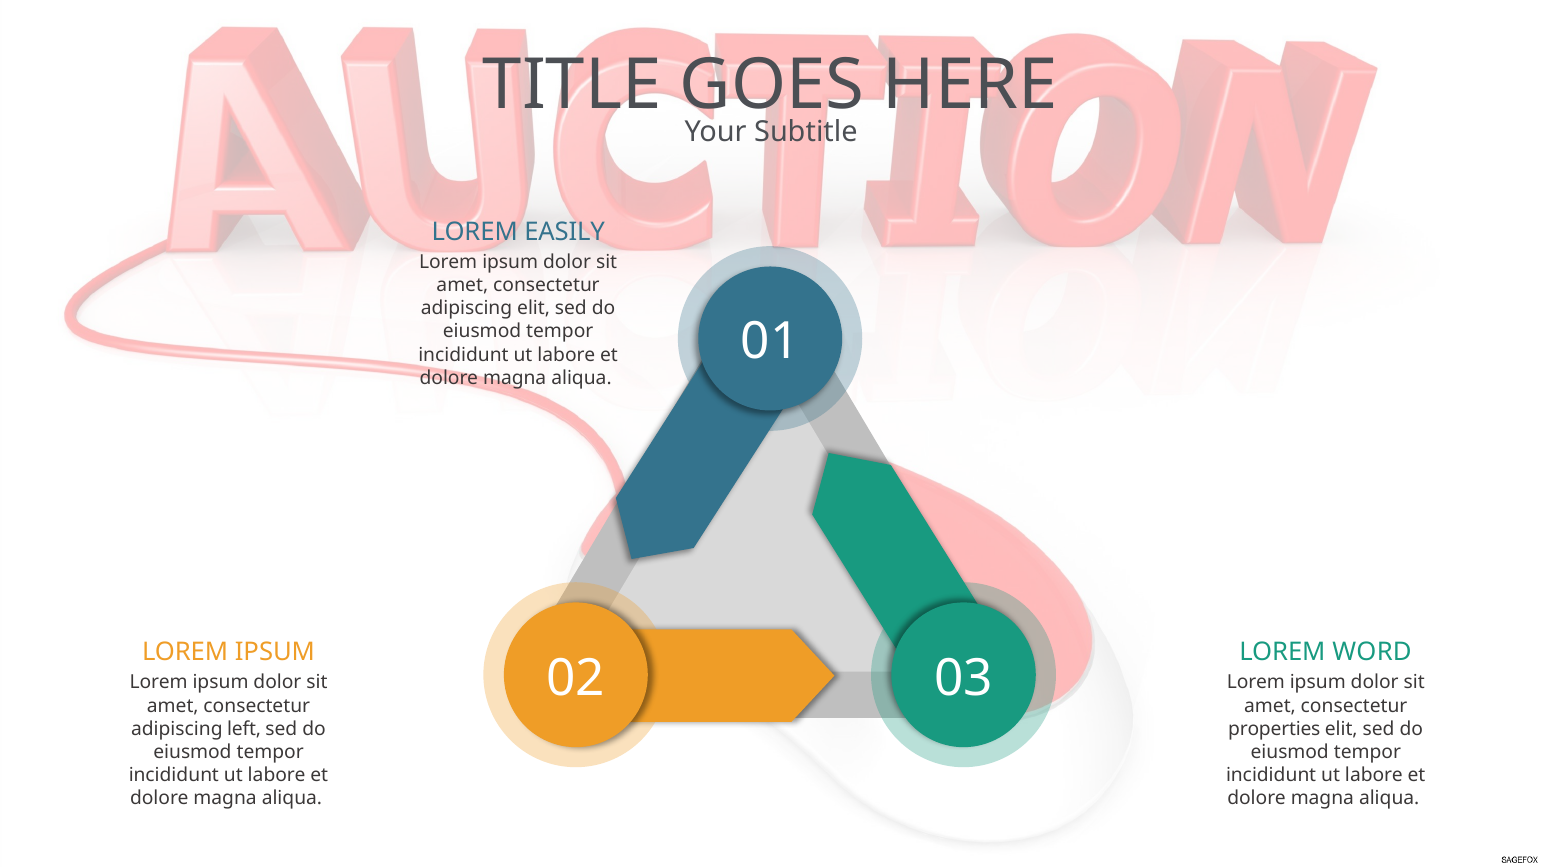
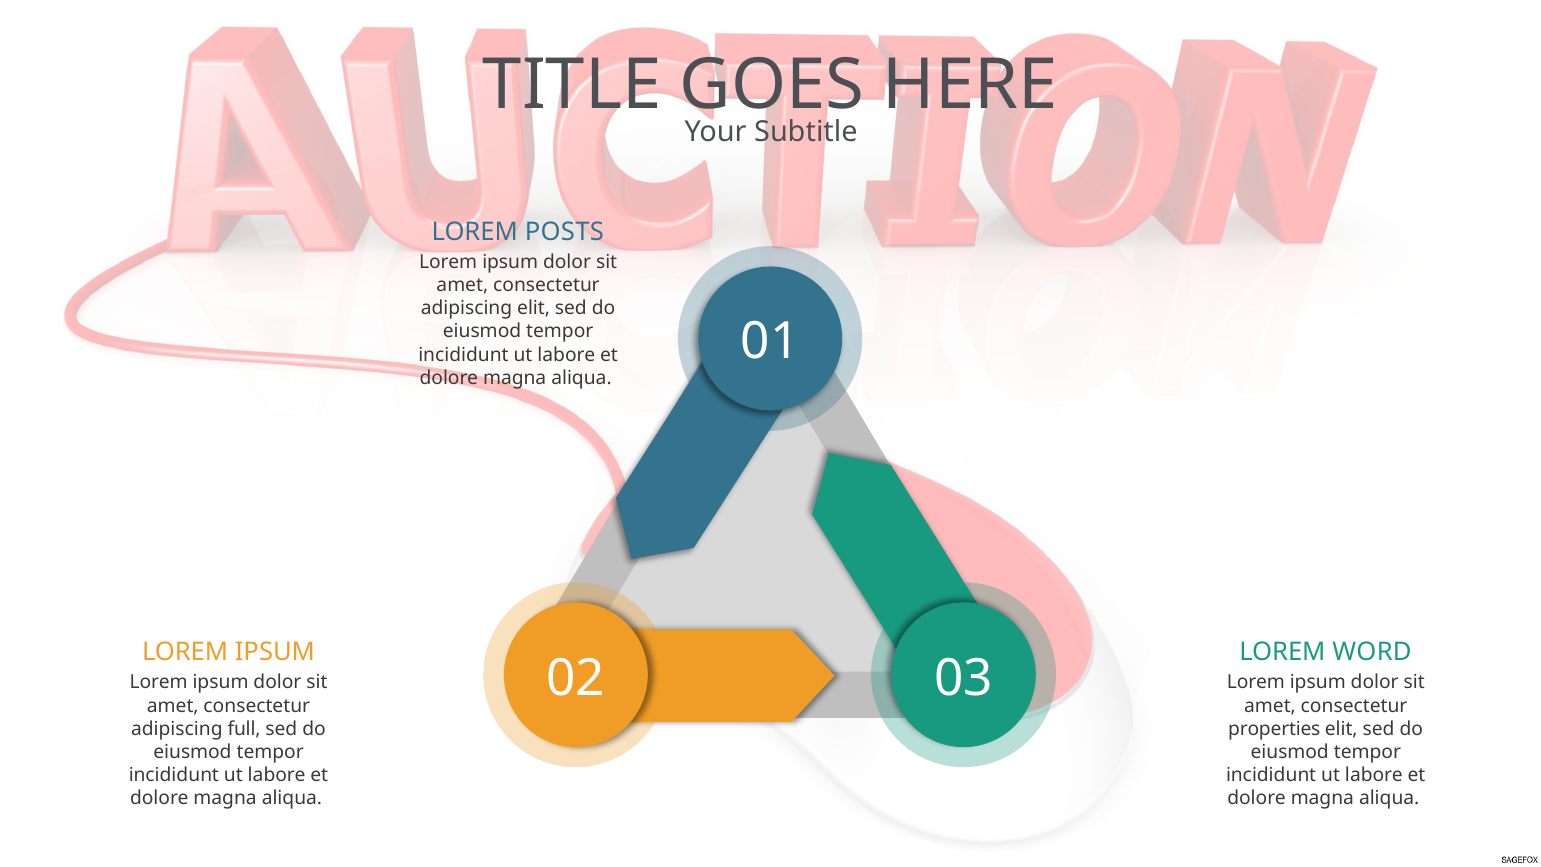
EASILY: EASILY -> POSTS (564, 232)
left: left -> full (244, 729)
